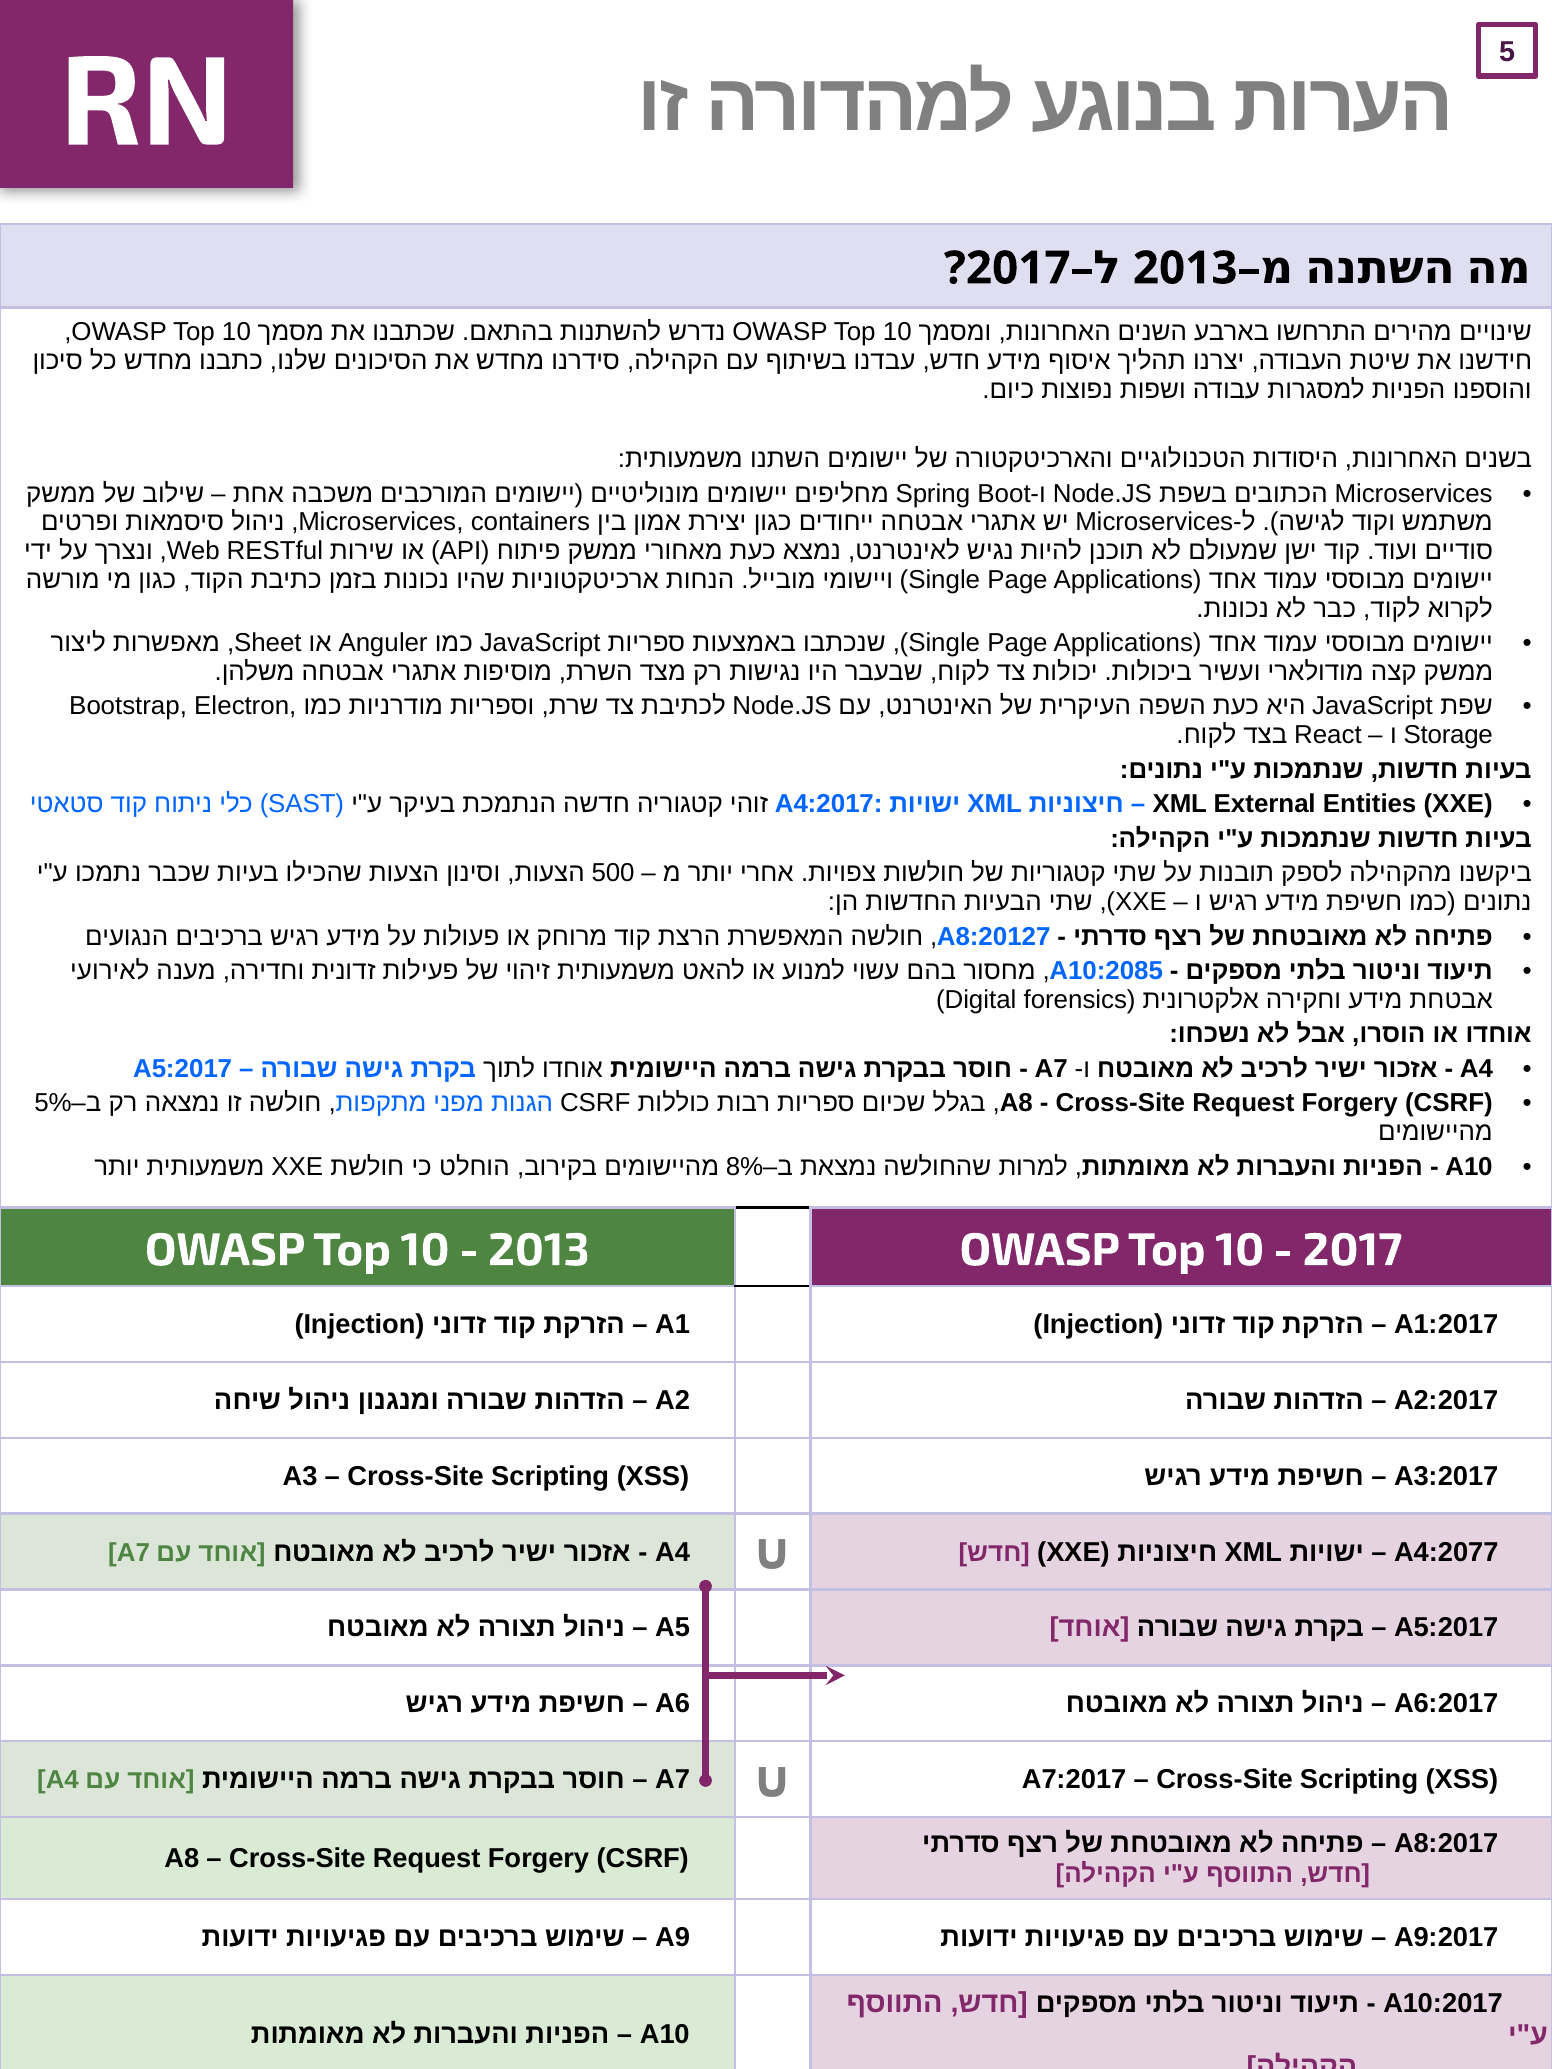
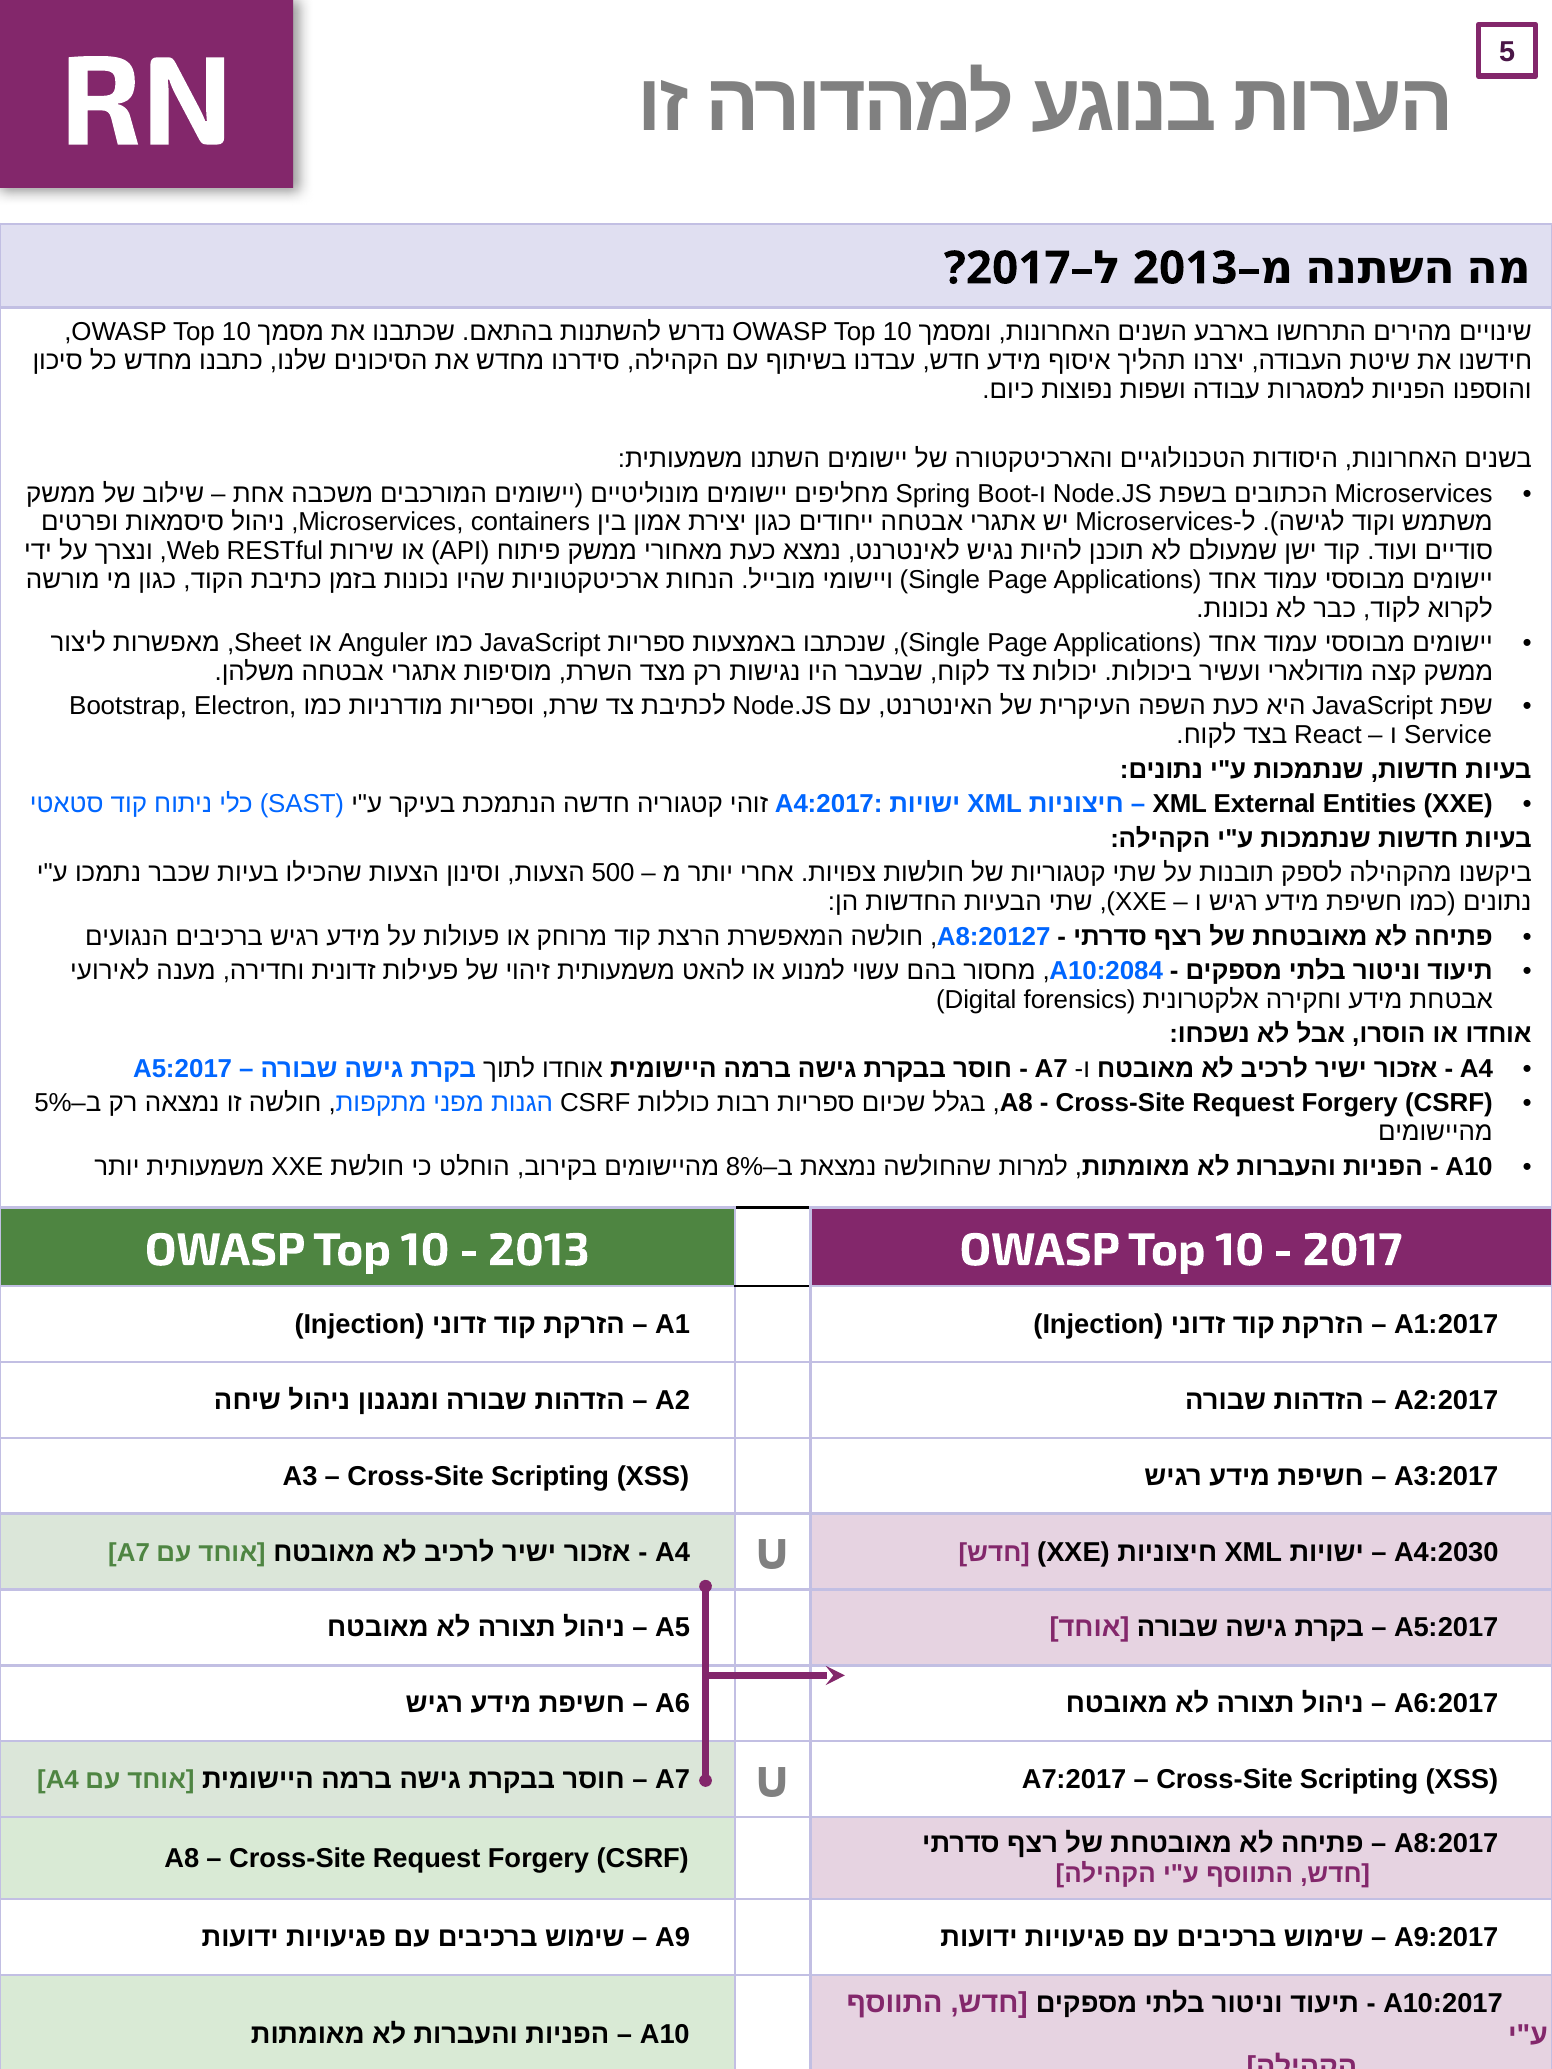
Storage: Storage -> Service (1448, 735)
A10:2085: A10:2085 -> A10:2084 (1106, 971)
A4:2077: A4:2077 -> A4:2030 (1446, 1552)
